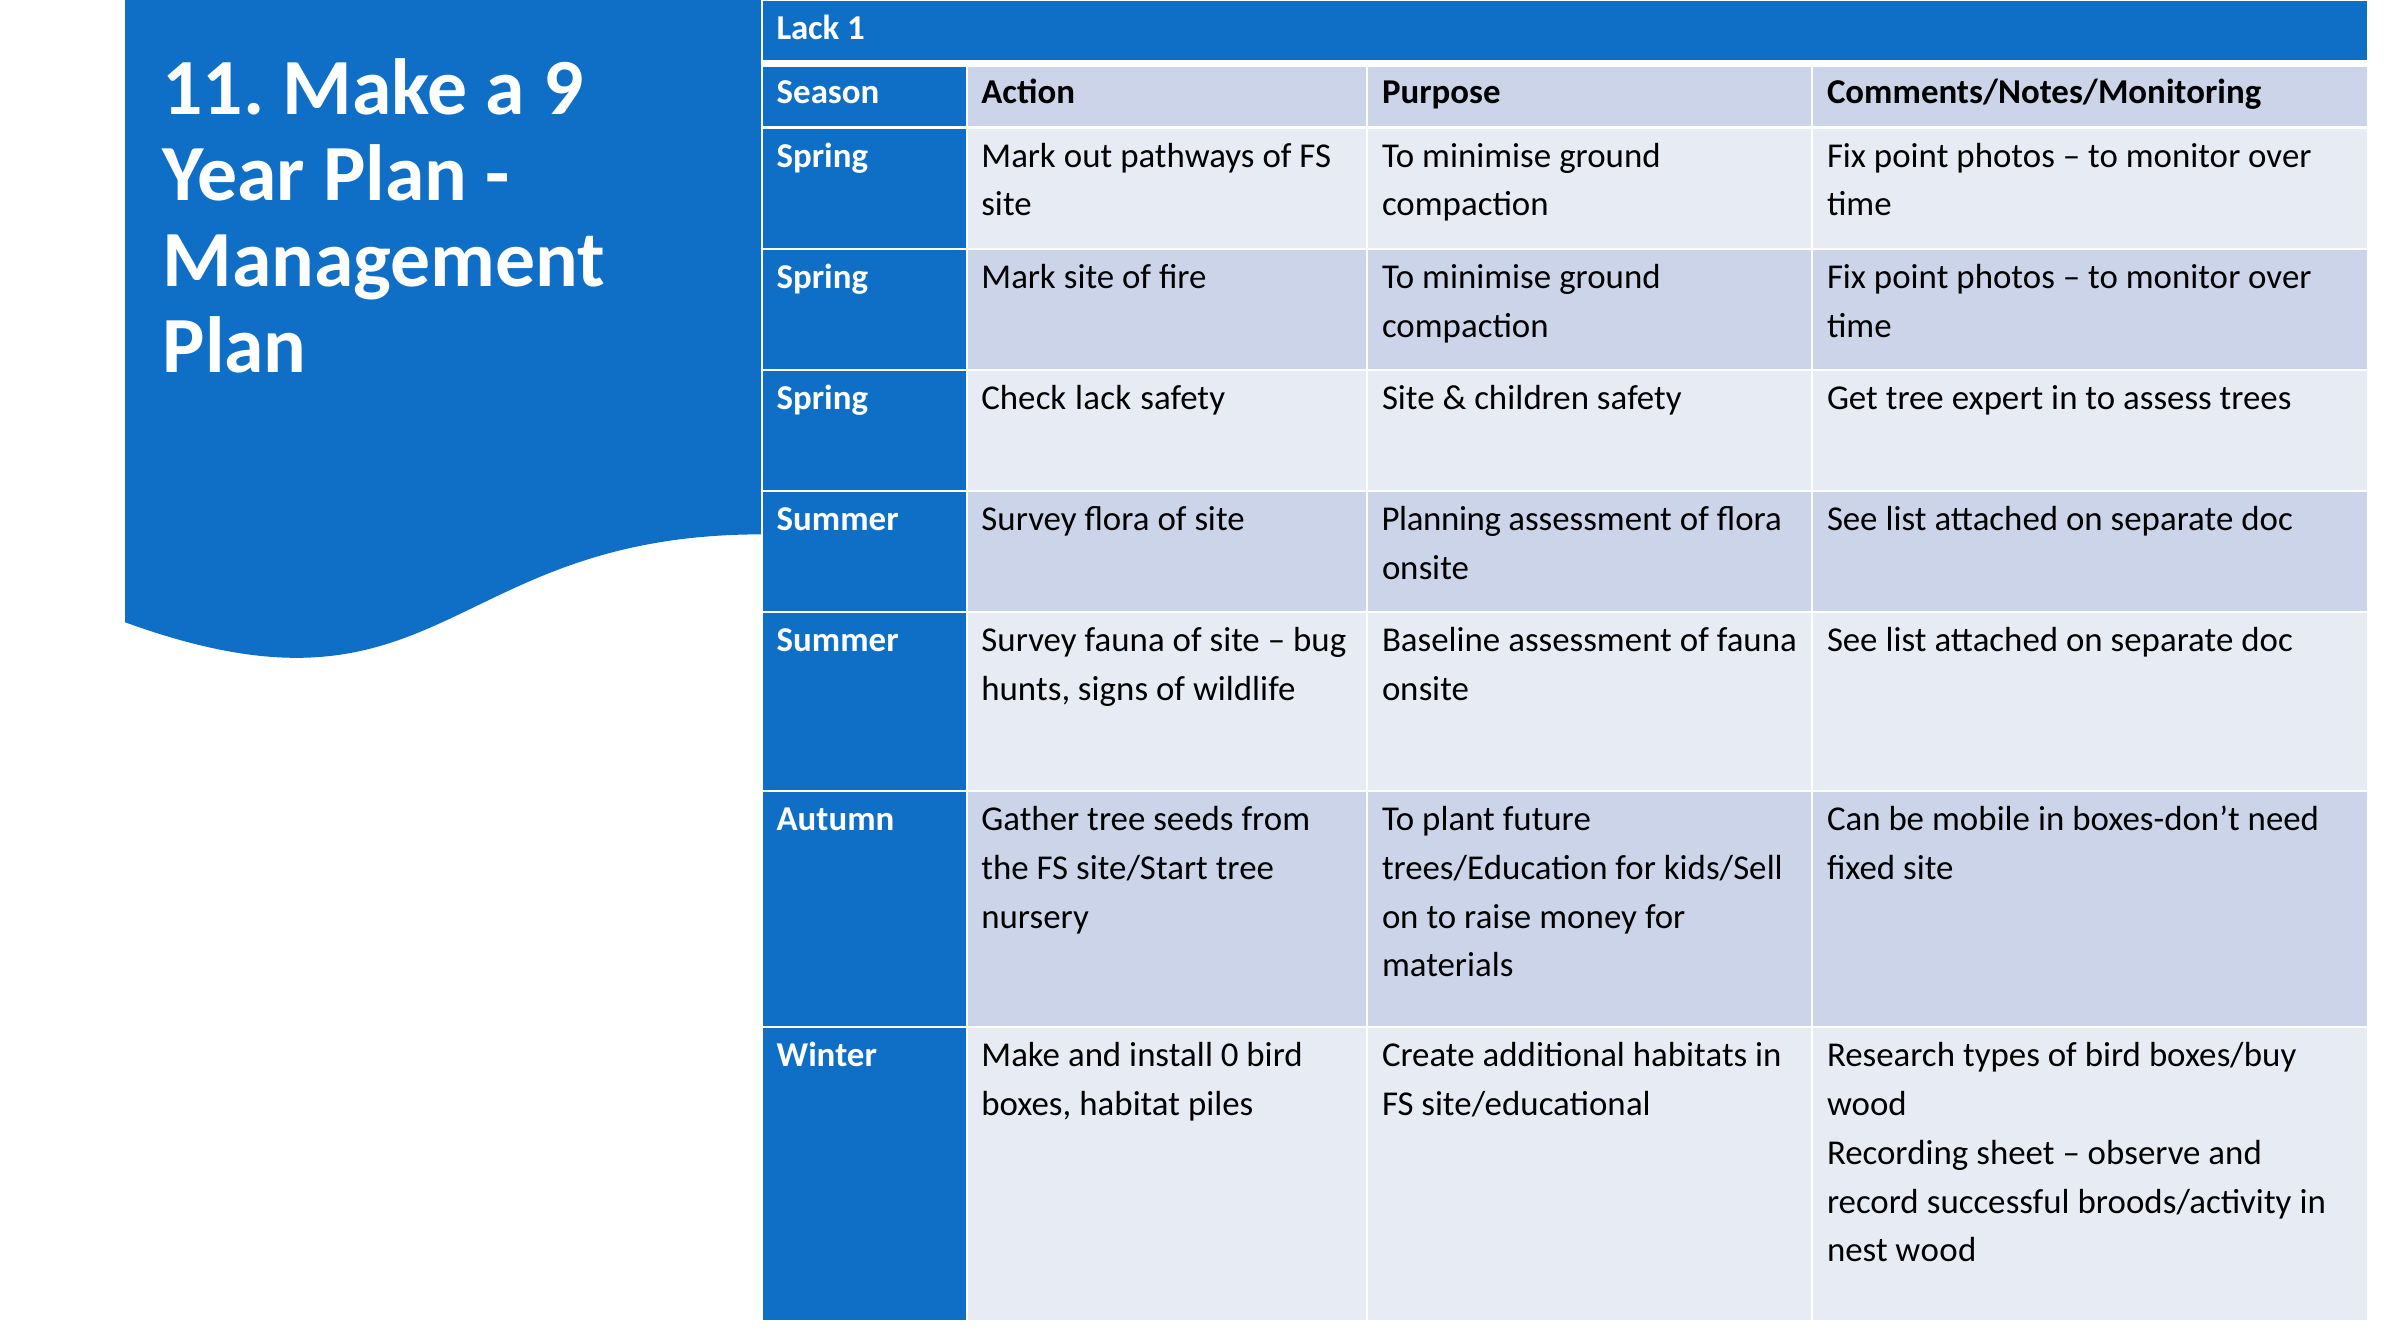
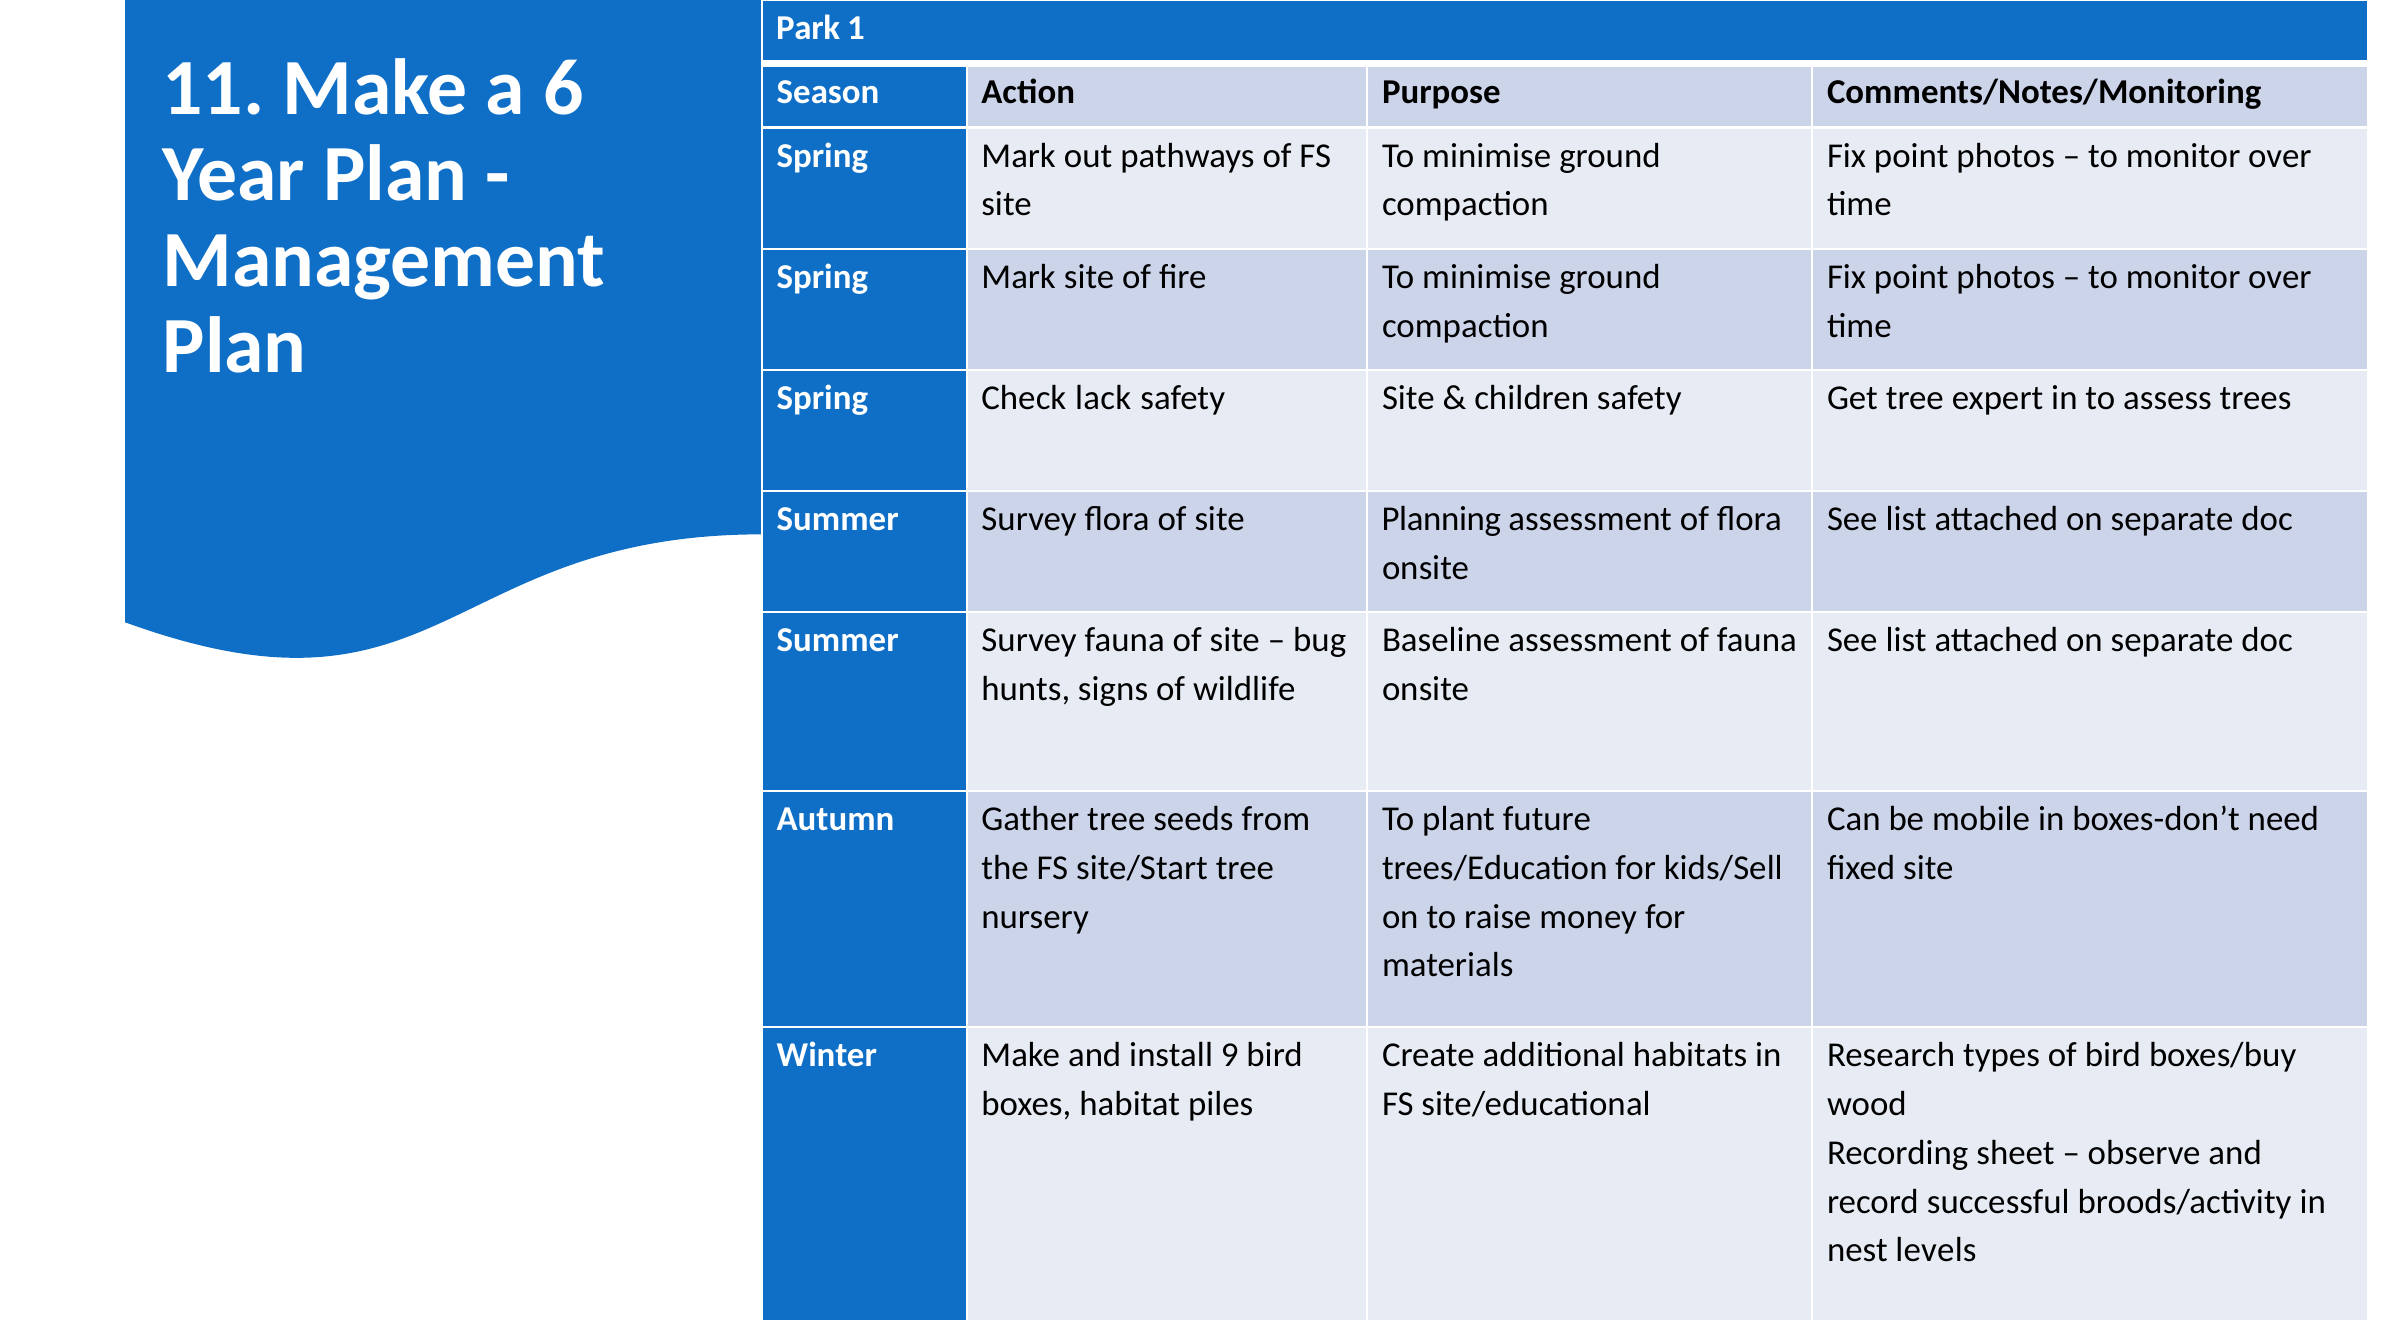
Lack: Lack -> Park (808, 28)
9: 9 -> 6 (563, 88)
0: 0 -> 9 (1230, 1056)
nest wood: wood -> levels (1936, 1251)
